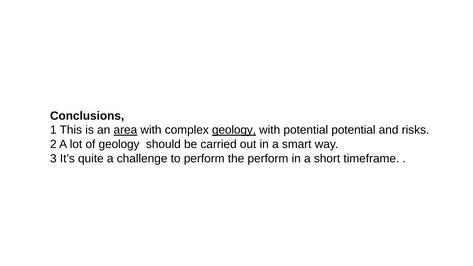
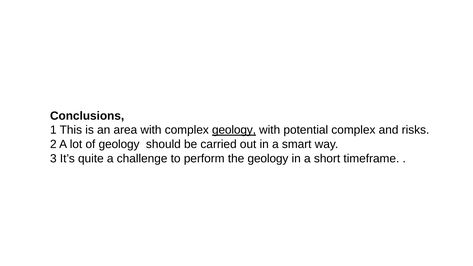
area underline: present -> none (125, 130)
potential potential: potential -> complex (353, 130)
the perform: perform -> geology (268, 158)
